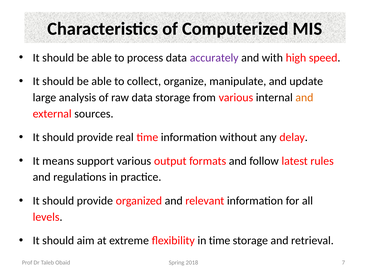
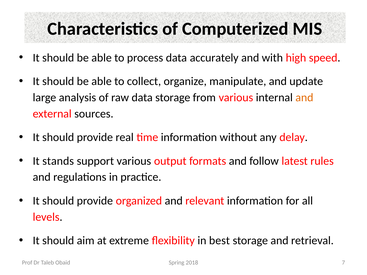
accurately colour: purple -> black (214, 58)
means: means -> stands (58, 161)
in time: time -> best (219, 241)
